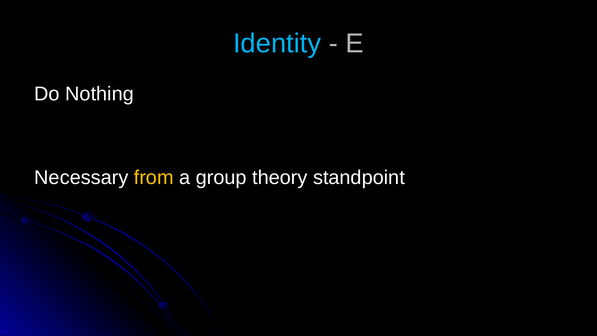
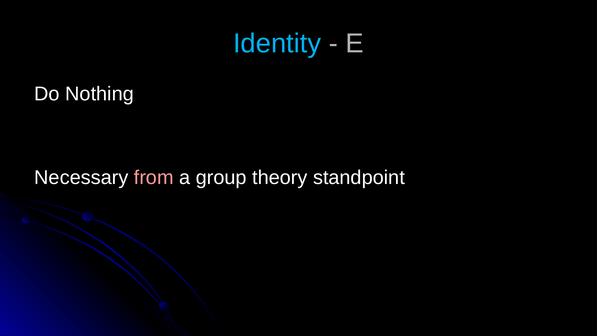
from colour: yellow -> pink (154, 178)
